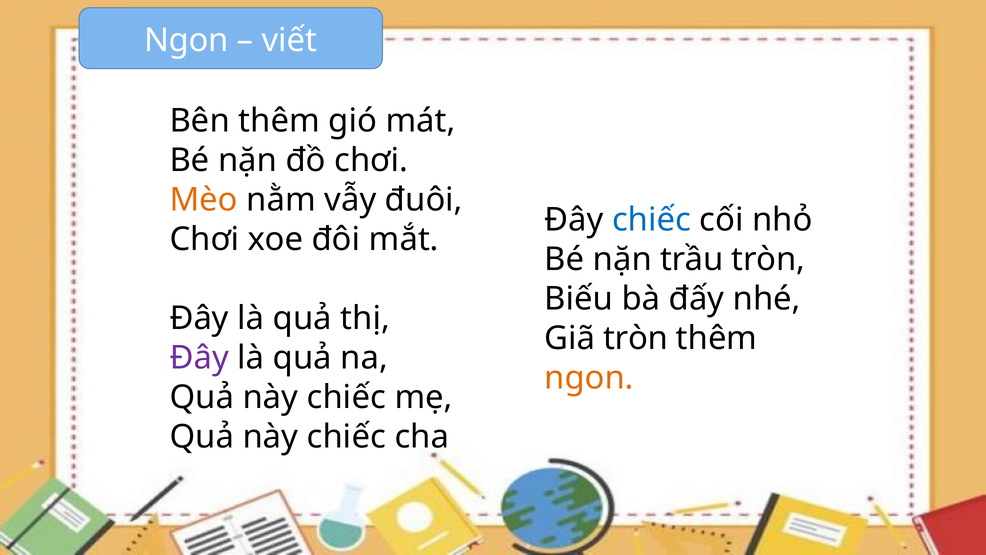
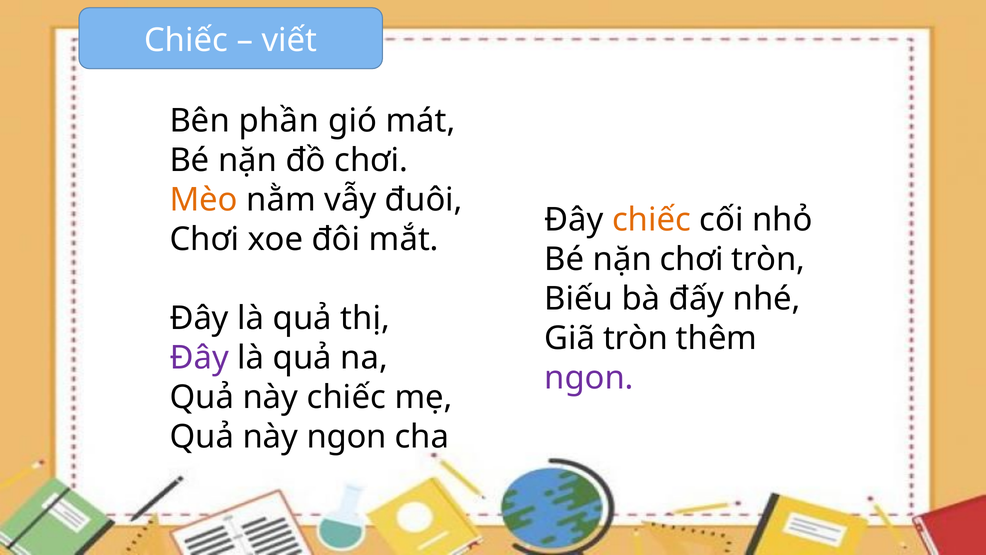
Ngon: Ngon -> Chiếc (186, 40)
Bên thêm: thêm -> phần (279, 121)
chiếc colour: blue -> orange (651, 220)
nặn trầu: trầu -> chơi (692, 259)
ngon colour: orange -> purple (589, 377)
chiếc: chiếc -> ngon (347, 437)
